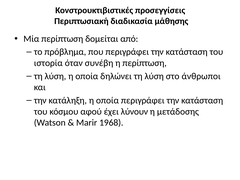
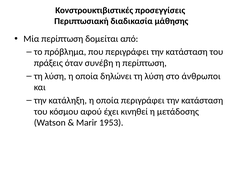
ιστορία: ιστορία -> πράξεις (48, 63)
λύνουν: λύνουν -> κινηθεί (134, 112)
1968: 1968 -> 1953 (111, 123)
